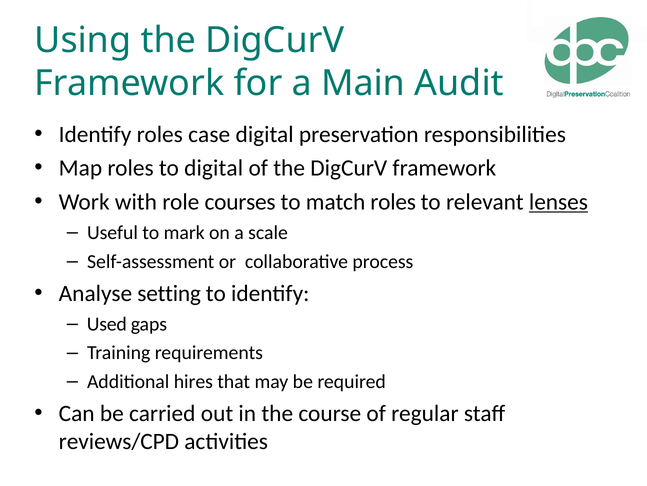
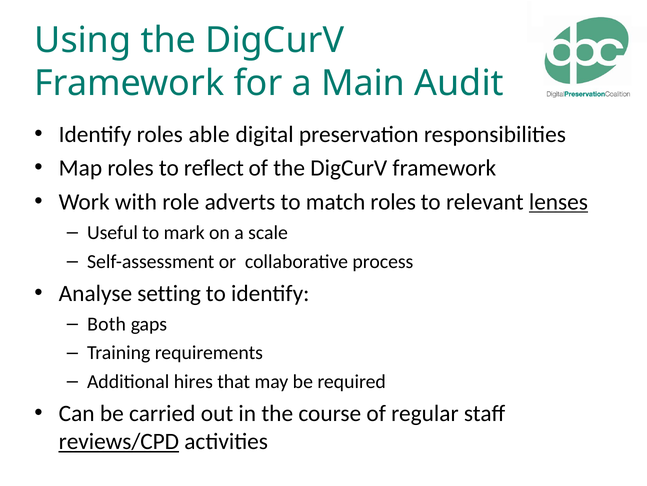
case: case -> able (209, 134)
to digital: digital -> reflect (214, 168)
courses: courses -> adverts (240, 202)
Used: Used -> Both (107, 324)
reviews/CPD underline: none -> present (119, 441)
